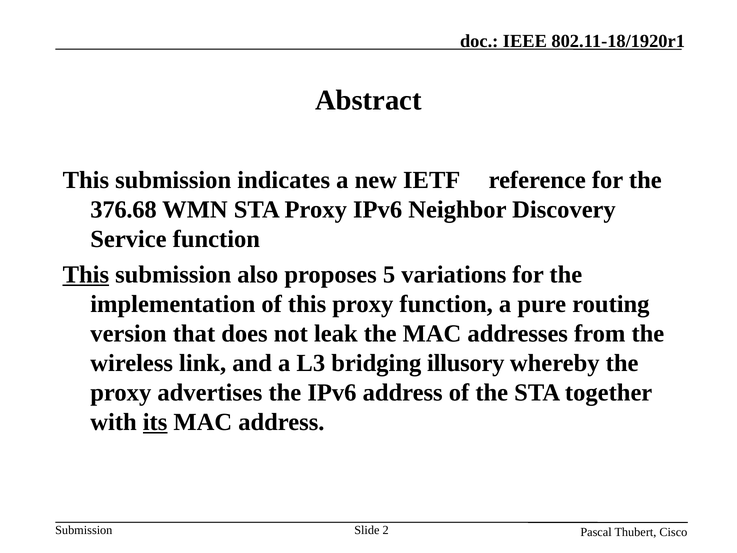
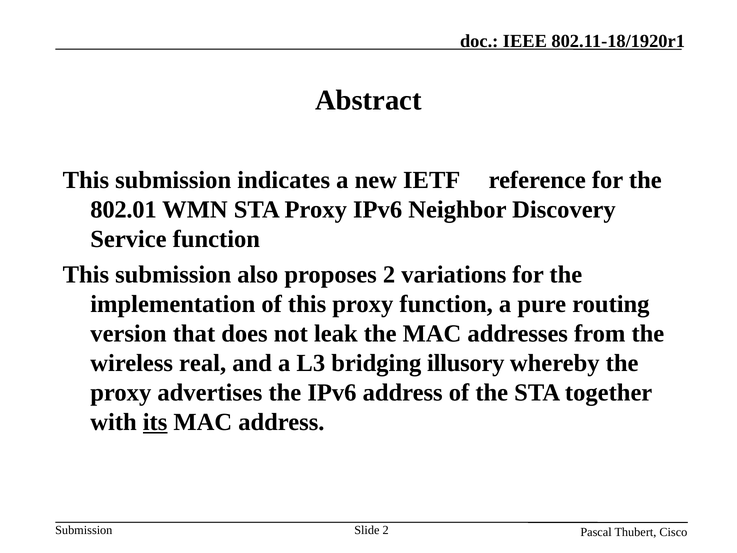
376.68: 376.68 -> 802.01 (124, 209)
This underline: present -> none (86, 274)
proposes 5: 5 -> 2 (389, 274)
link: link -> real (203, 363)
